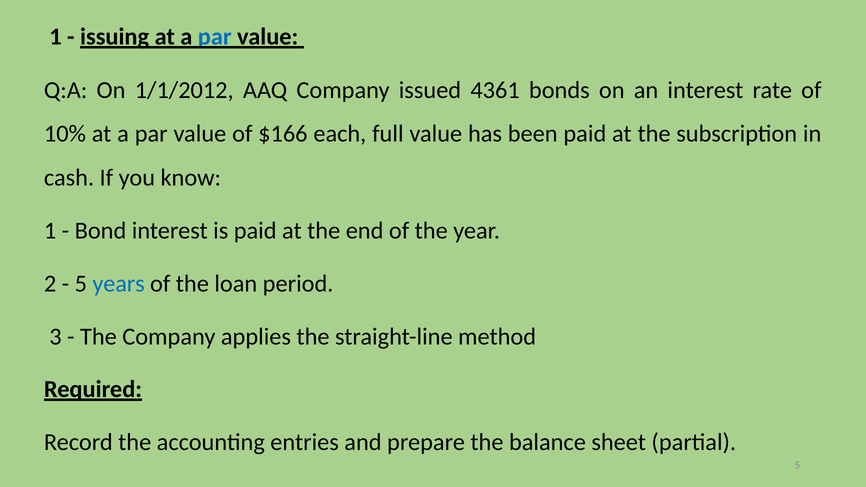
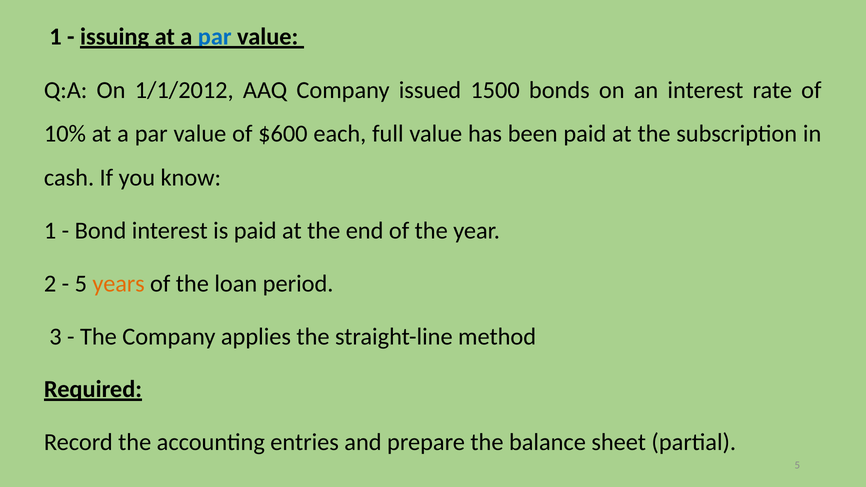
4361: 4361 -> 1500 (495, 90)
$166: $166 -> $600 (283, 134)
years colour: blue -> orange (119, 284)
